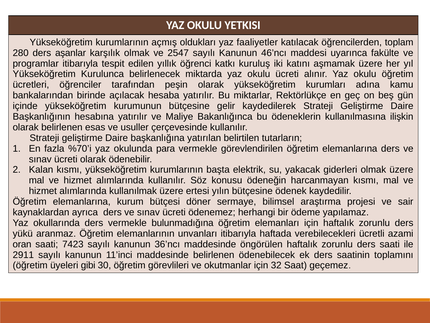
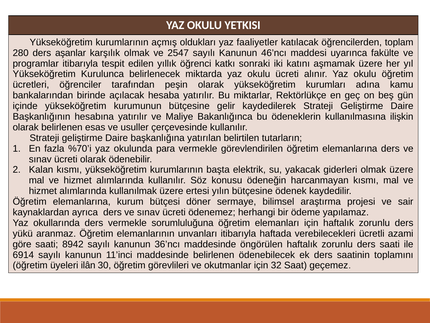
kuruluş: kuruluş -> sonraki (254, 63)
bulunmadığına: bulunmadığına -> sorumluluğuna (183, 223)
oran: oran -> göre (22, 244)
7423: 7423 -> 8942 (73, 244)
2911: 2911 -> 6914 (23, 254)
gibi: gibi -> ilân (88, 265)
